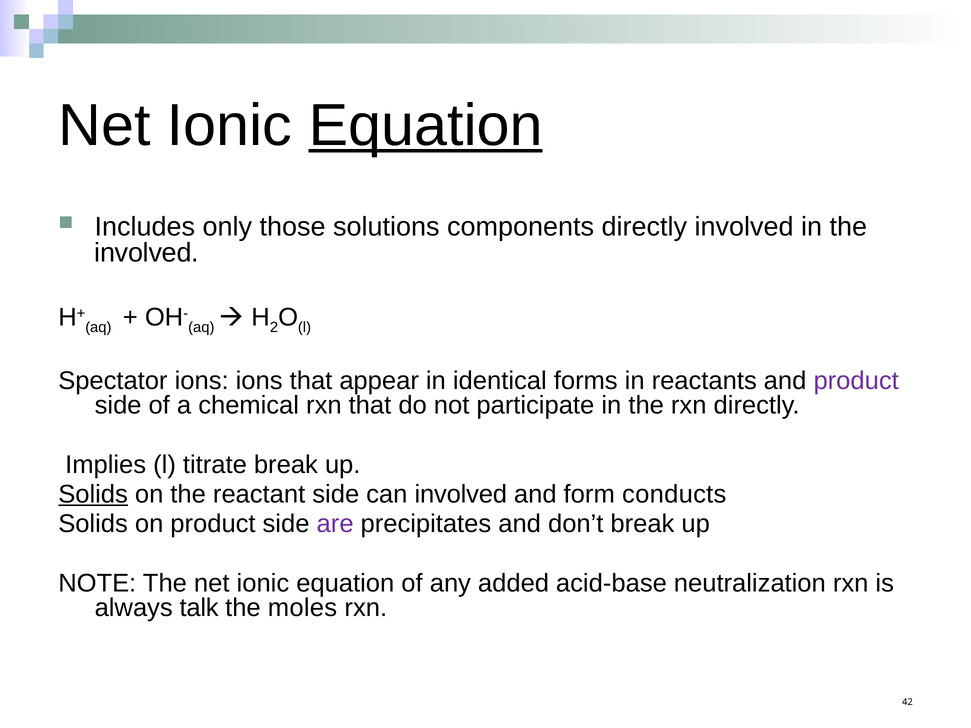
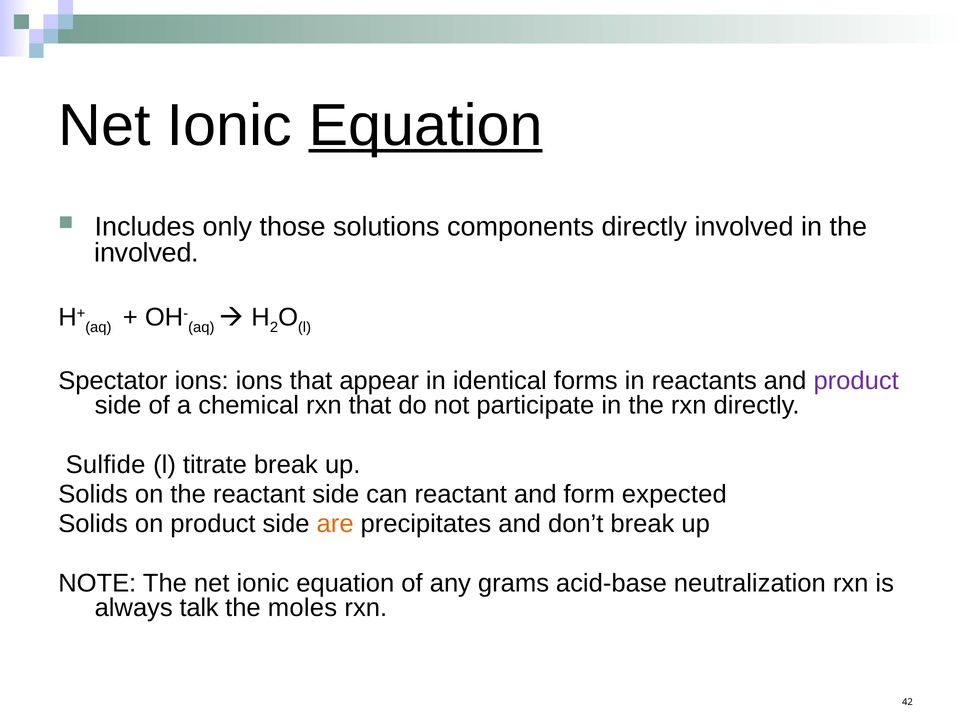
Implies: Implies -> Sulfide (106, 465)
Solids underline: present -> none (93, 495)
can involved: involved -> reactant (461, 495)
conducts: conducts -> expected (674, 495)
are colour: purple -> orange (335, 524)
added: added -> grams (514, 584)
